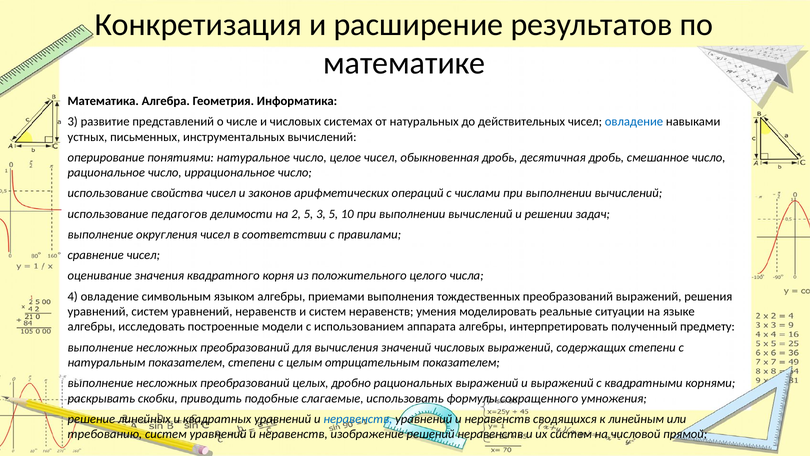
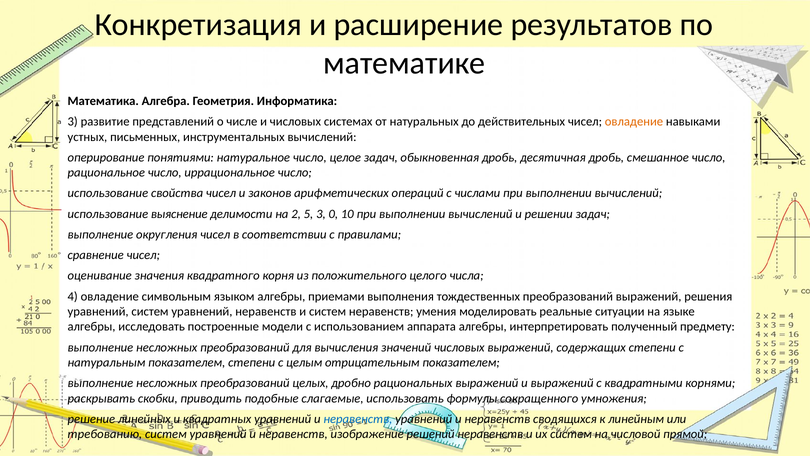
овладение colour: blue -> orange (634, 122)
целое чисел: чисел -> задач (381, 157)
педагогов: педагогов -> выяснение (179, 214)
3 5: 5 -> 0 (333, 214)
